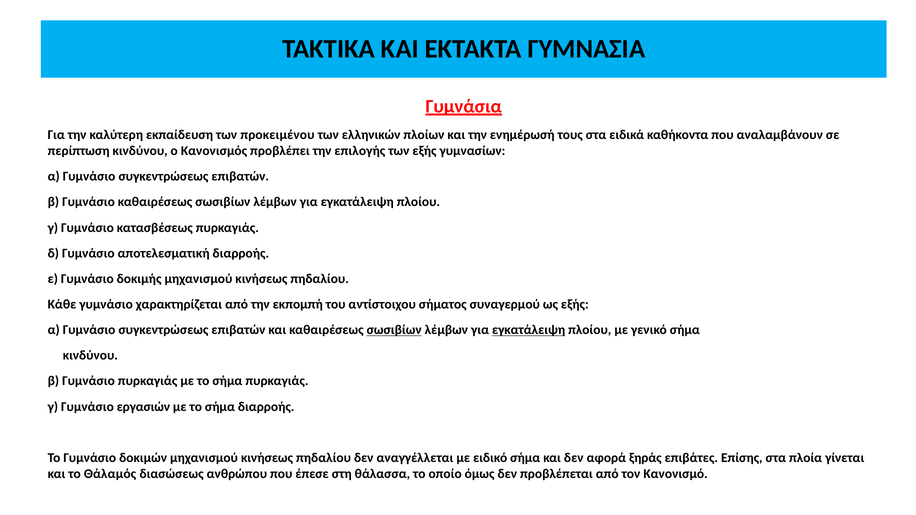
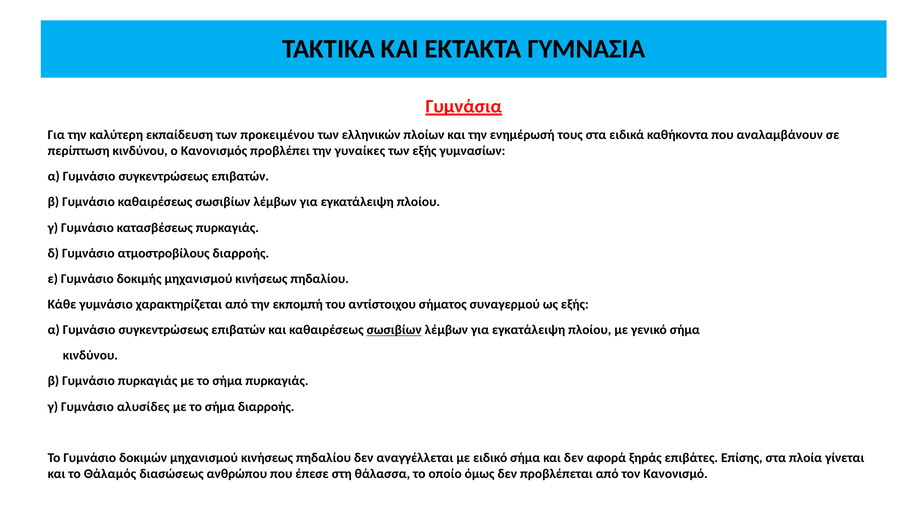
επιλογής: επιλογής -> γυναίκες (360, 151)
αποτελεσματική: αποτελεσματική -> ατμοστροβίλους (164, 253)
εγκατάλειψη underline: present -> none (529, 330)
εργασιών: εργασιών -> αλυσίδες (143, 407)
